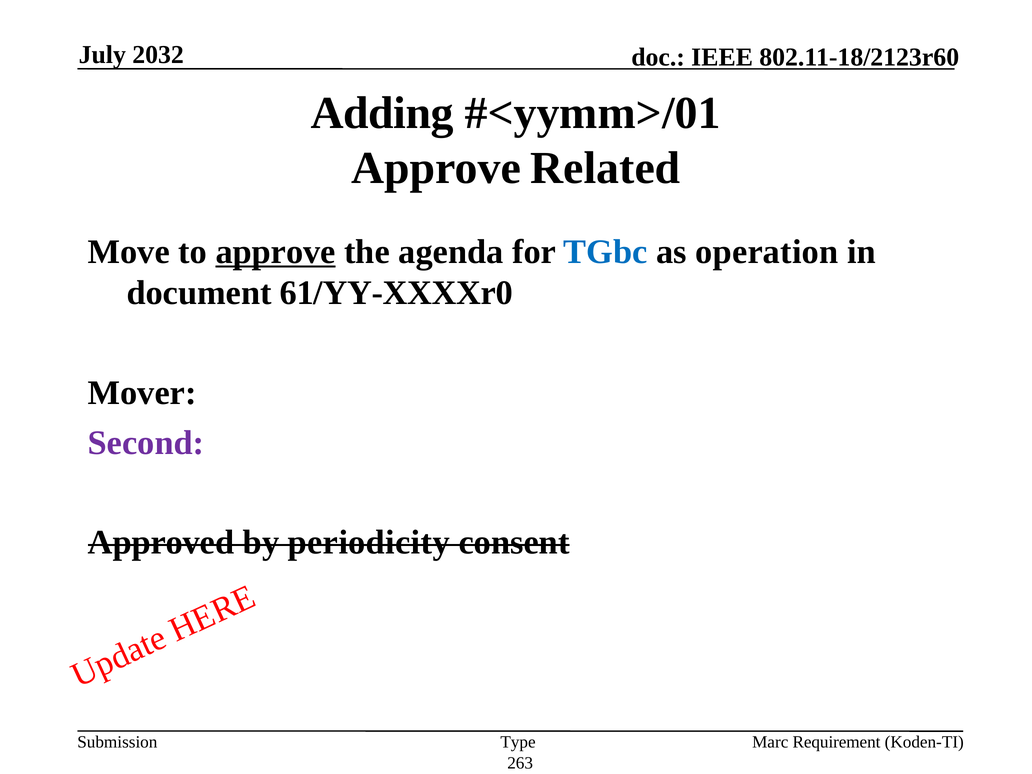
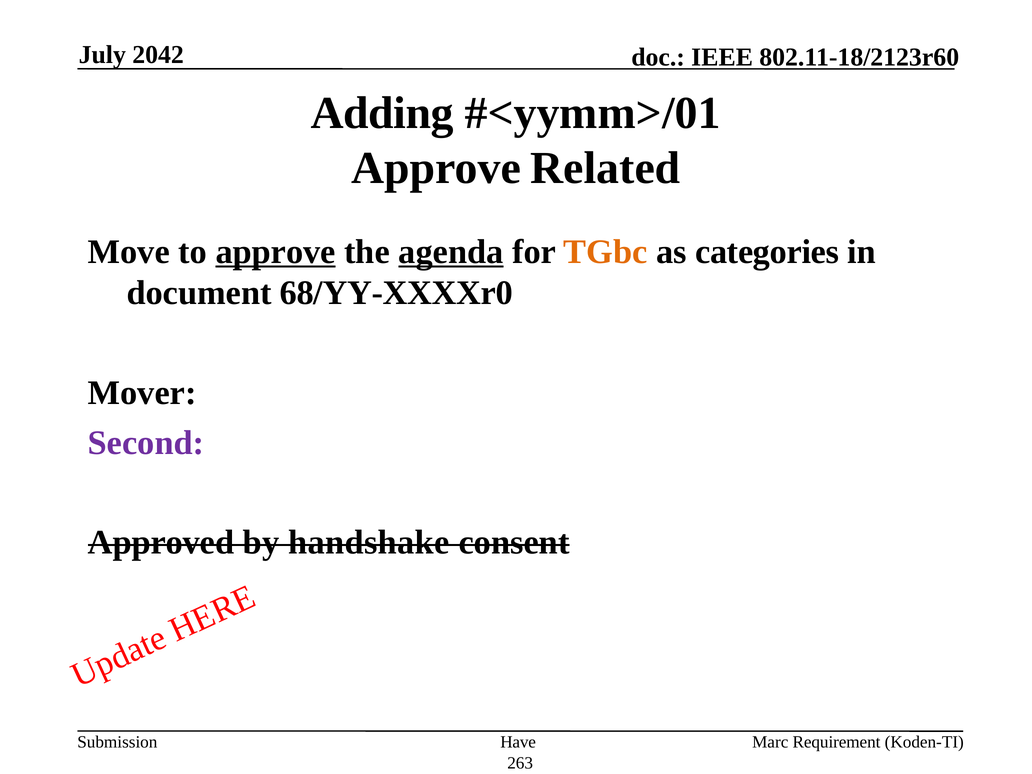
2032: 2032 -> 2042 (158, 55)
agenda underline: none -> present (451, 252)
TGbc colour: blue -> orange (605, 252)
operation: operation -> categories (767, 252)
61/YY-XXXXr0: 61/YY-XXXXr0 -> 68/YY-XXXXr0 (396, 293)
periodicity: periodicity -> handshake (369, 543)
Type: Type -> Have (518, 742)
